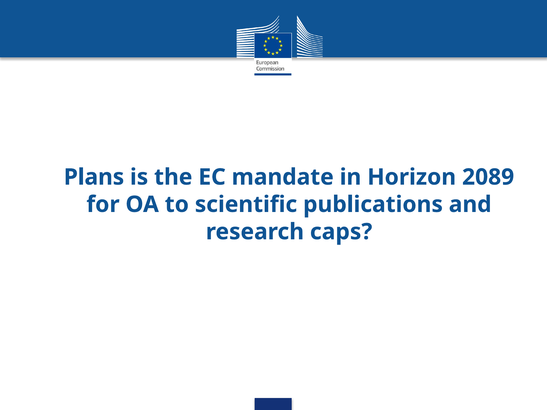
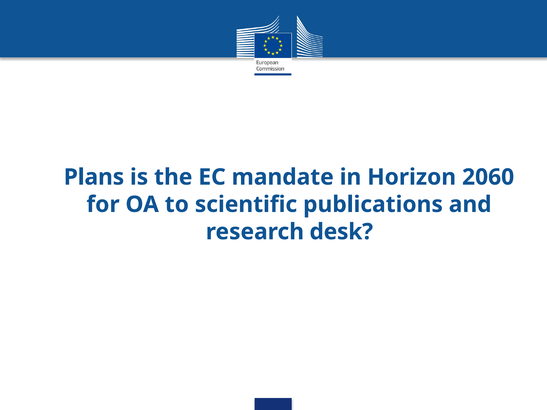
2089: 2089 -> 2060 (488, 177)
caps: caps -> desk (341, 232)
